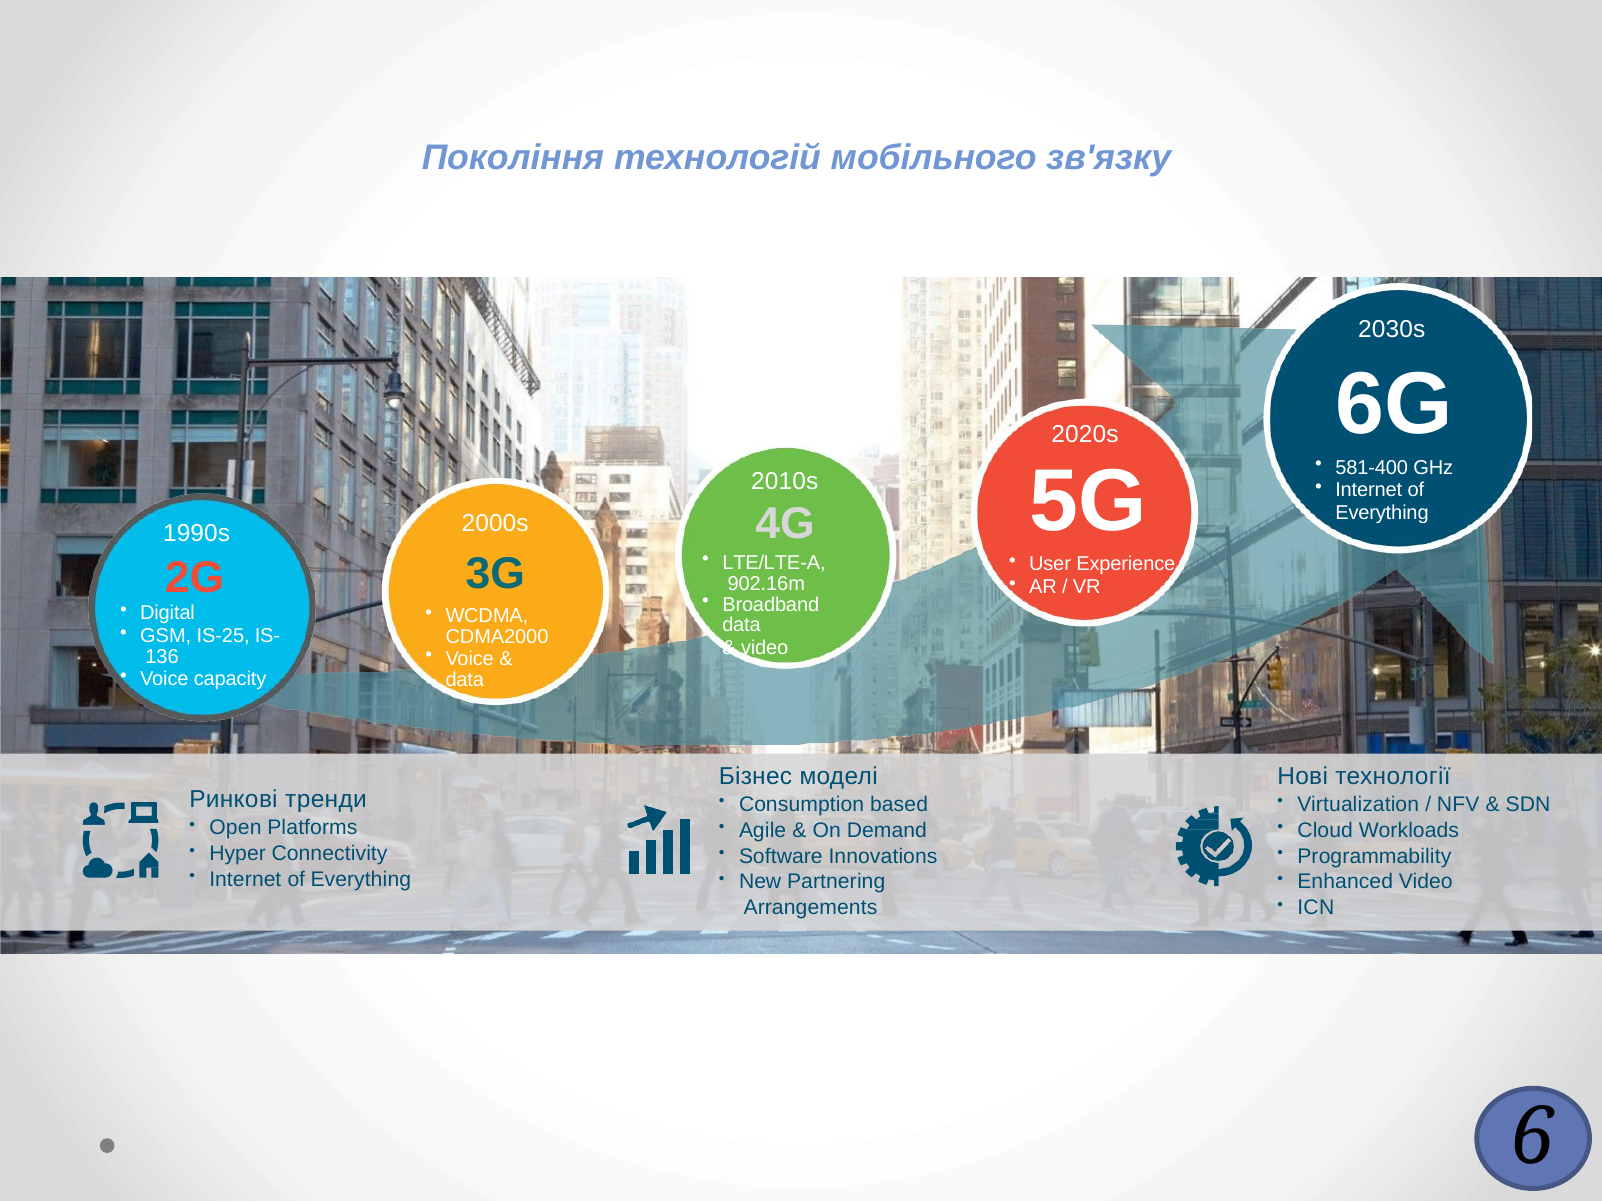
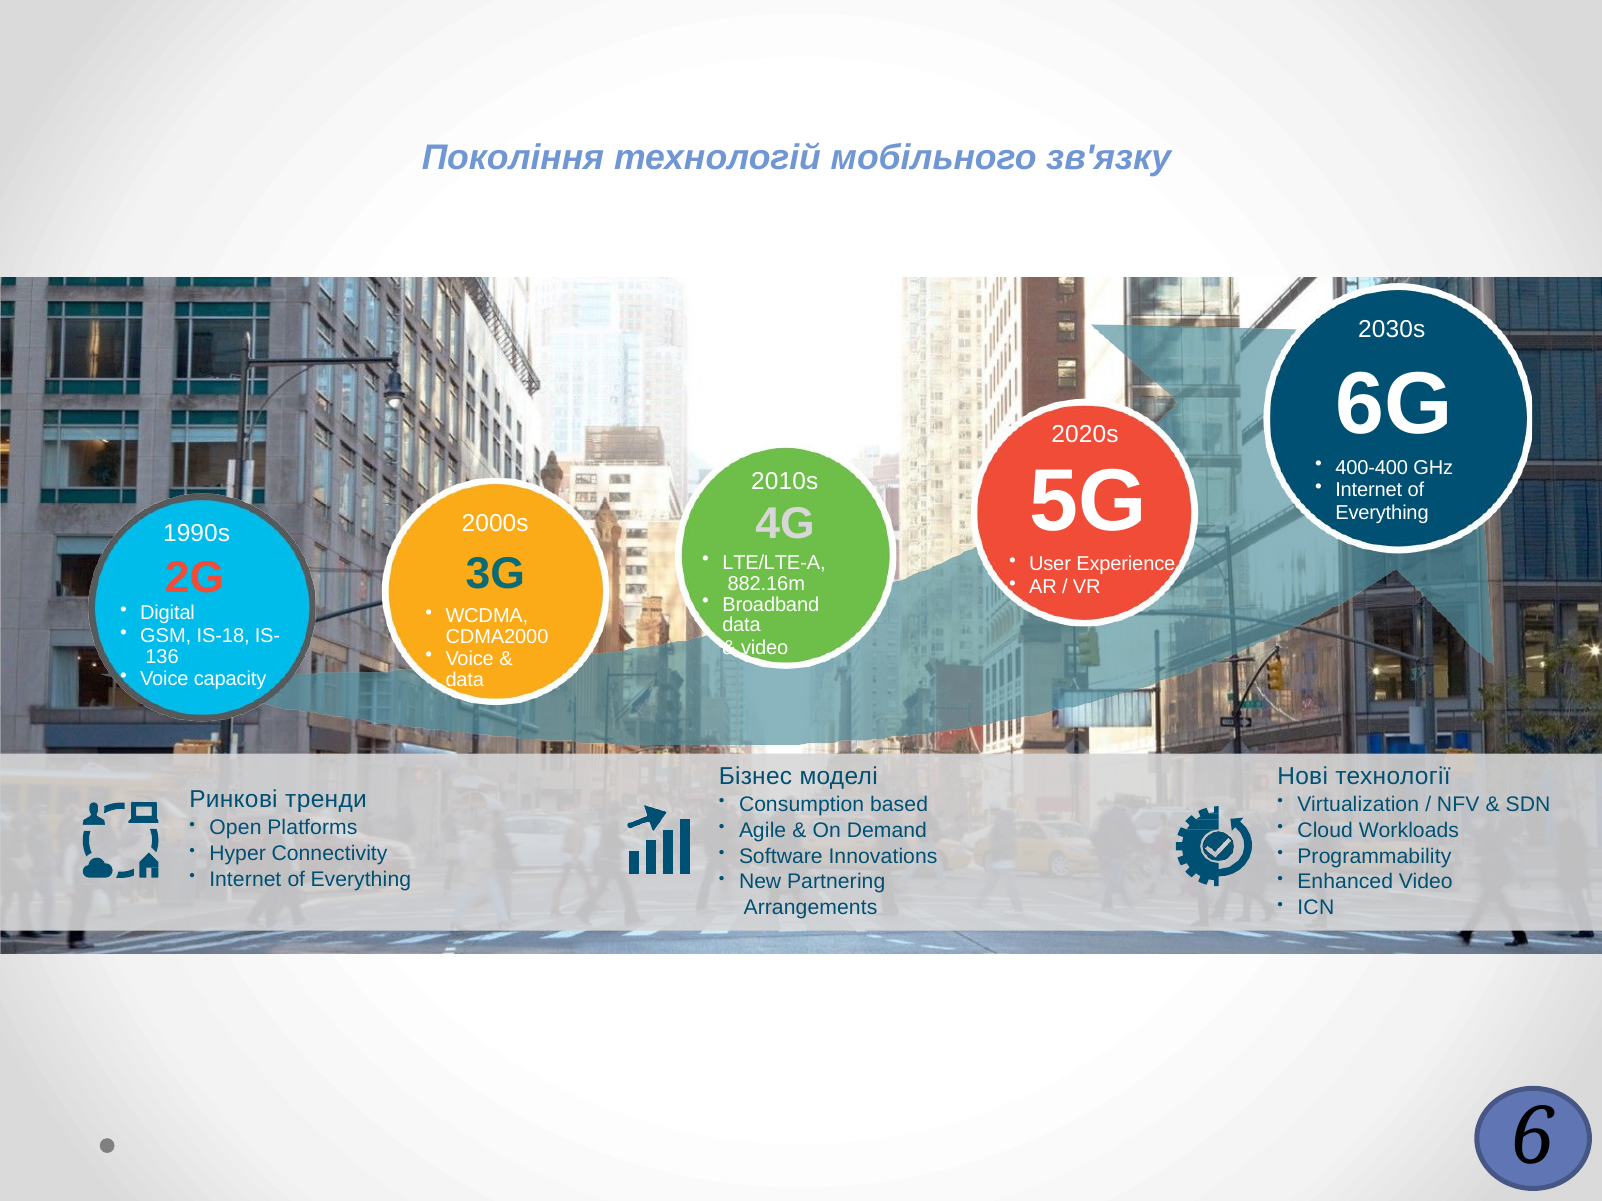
581-400: 581-400 -> 400-400 (1372, 468)
902.16m: 902.16m -> 882.16m (766, 584)
IS-25: IS-25 -> IS-18 (223, 636)
